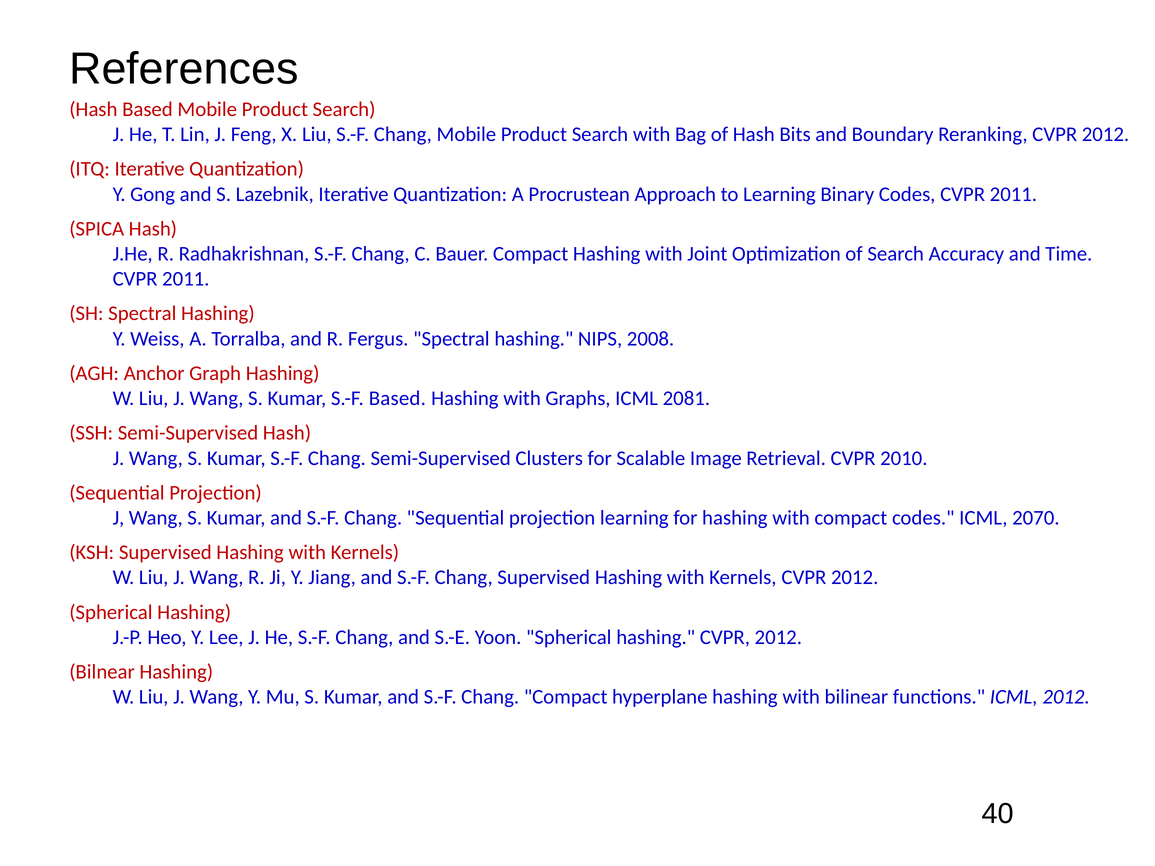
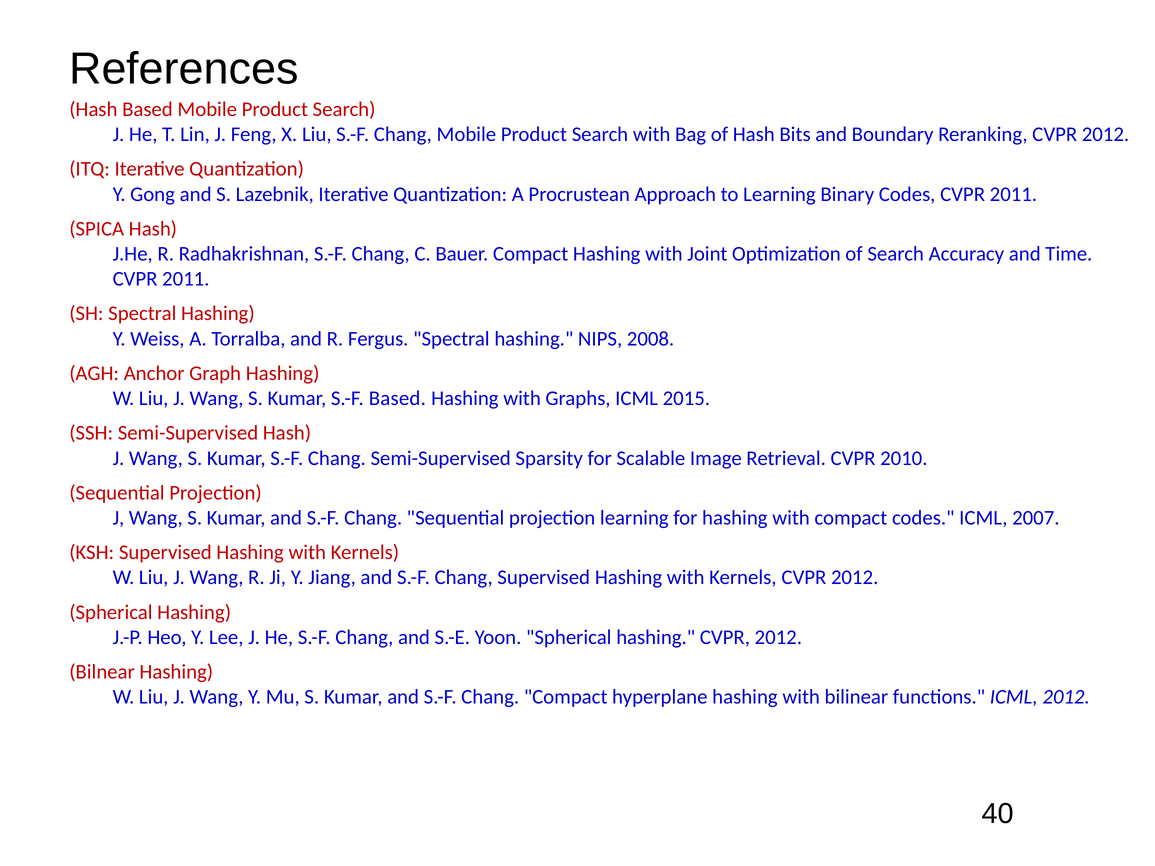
2081: 2081 -> 2015 (686, 398)
Clusters: Clusters -> Sparsity (549, 458)
2070: 2070 -> 2007 (1036, 518)
